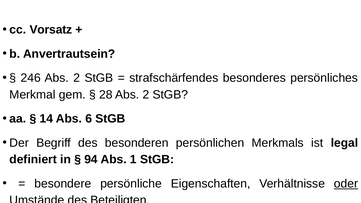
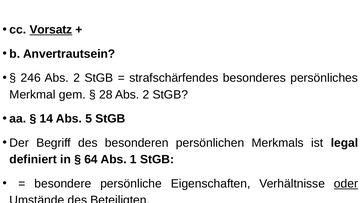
Vorsatz underline: none -> present (51, 30)
6: 6 -> 5 (89, 119)
94: 94 -> 64 (91, 160)
